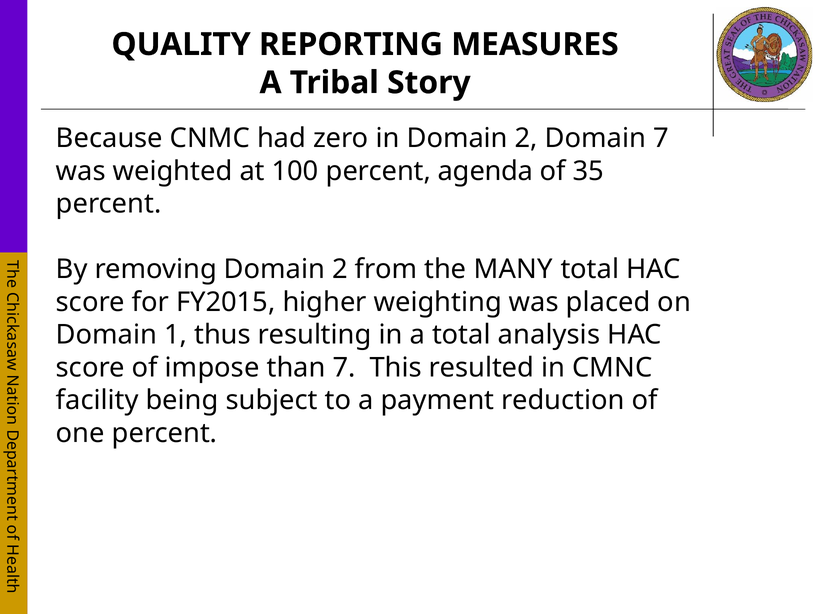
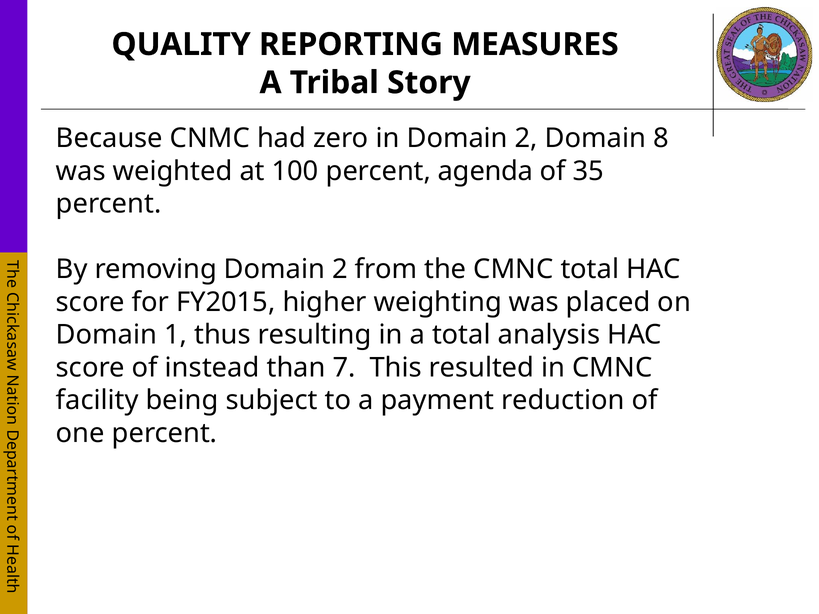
Domain 7: 7 -> 8 (661, 138)
the MANY: MANY -> CMNC (513, 269)
impose: impose -> instead (212, 368)
